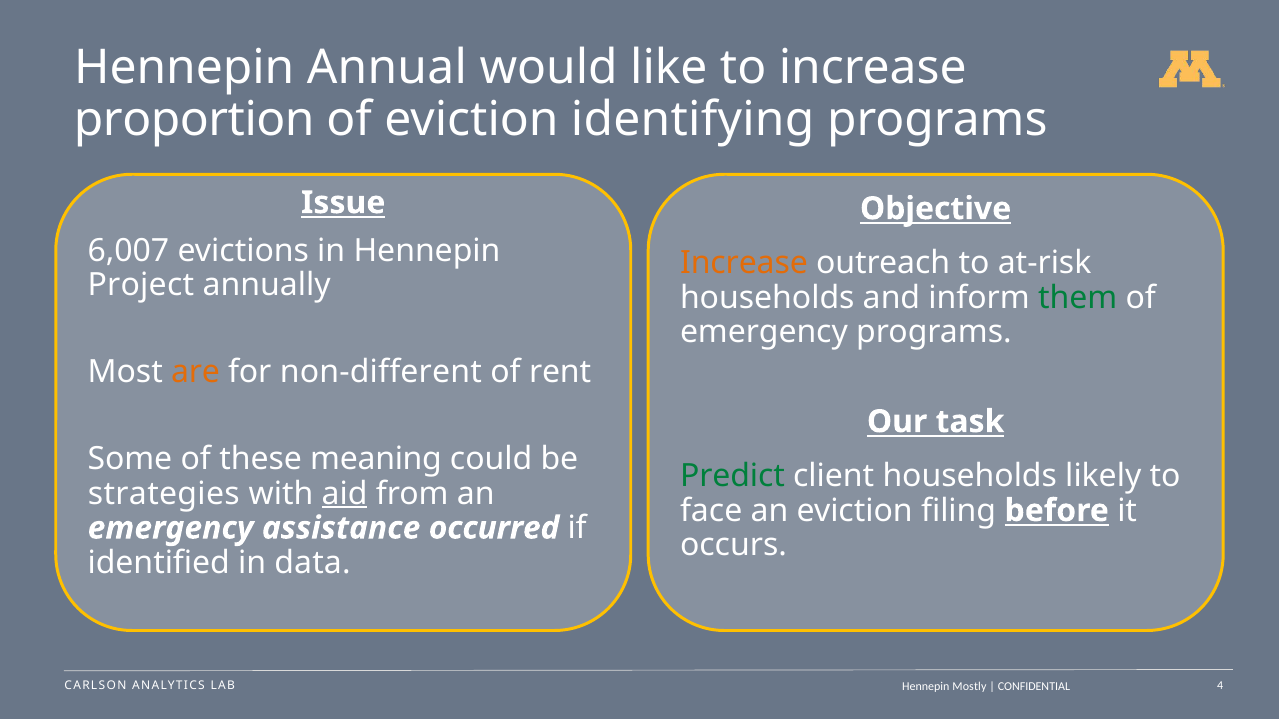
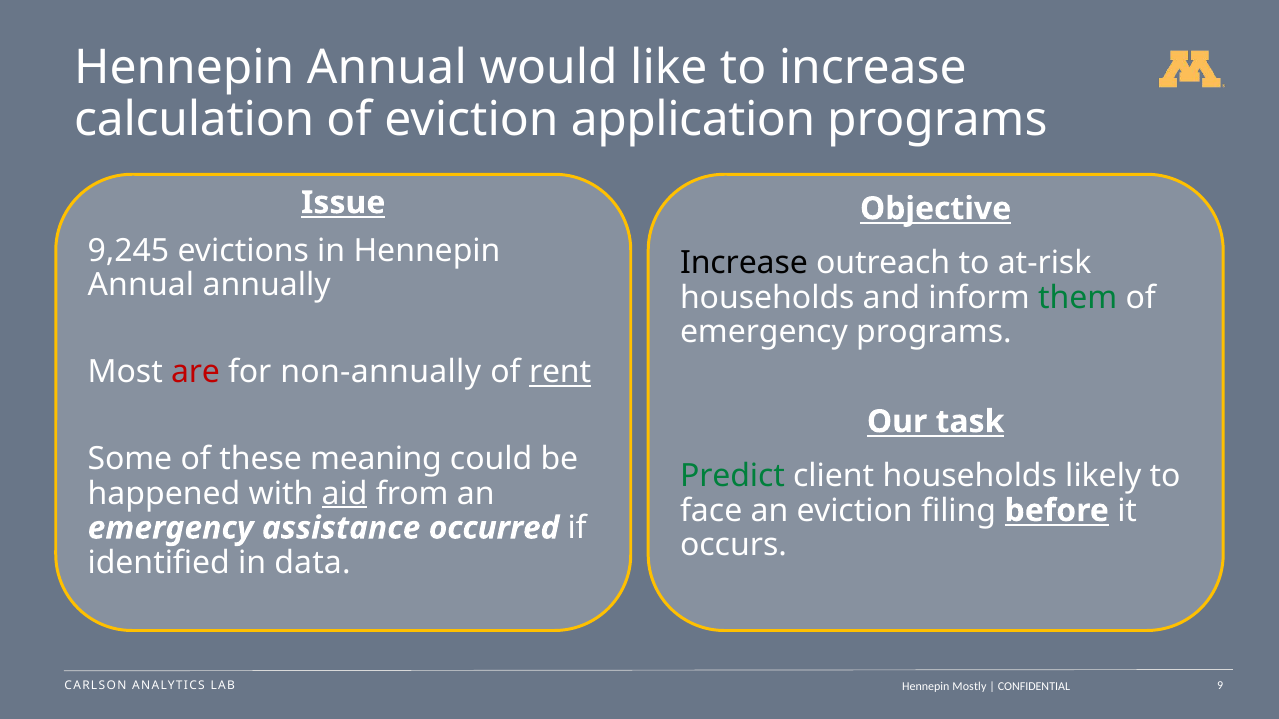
proportion: proportion -> calculation (194, 120)
identifying: identifying -> application (693, 120)
6,007: 6,007 -> 9,245 (128, 251)
Increase colour: orange -> black (744, 263)
Project: Project -> Annual (141, 285)
are colour: orange -> red (195, 372)
non-different: non-different -> non-annually (381, 372)
rent underline: none -> present (560, 372)
strategies: strategies -> happened (164, 494)
4: 4 -> 9 (1220, 686)
